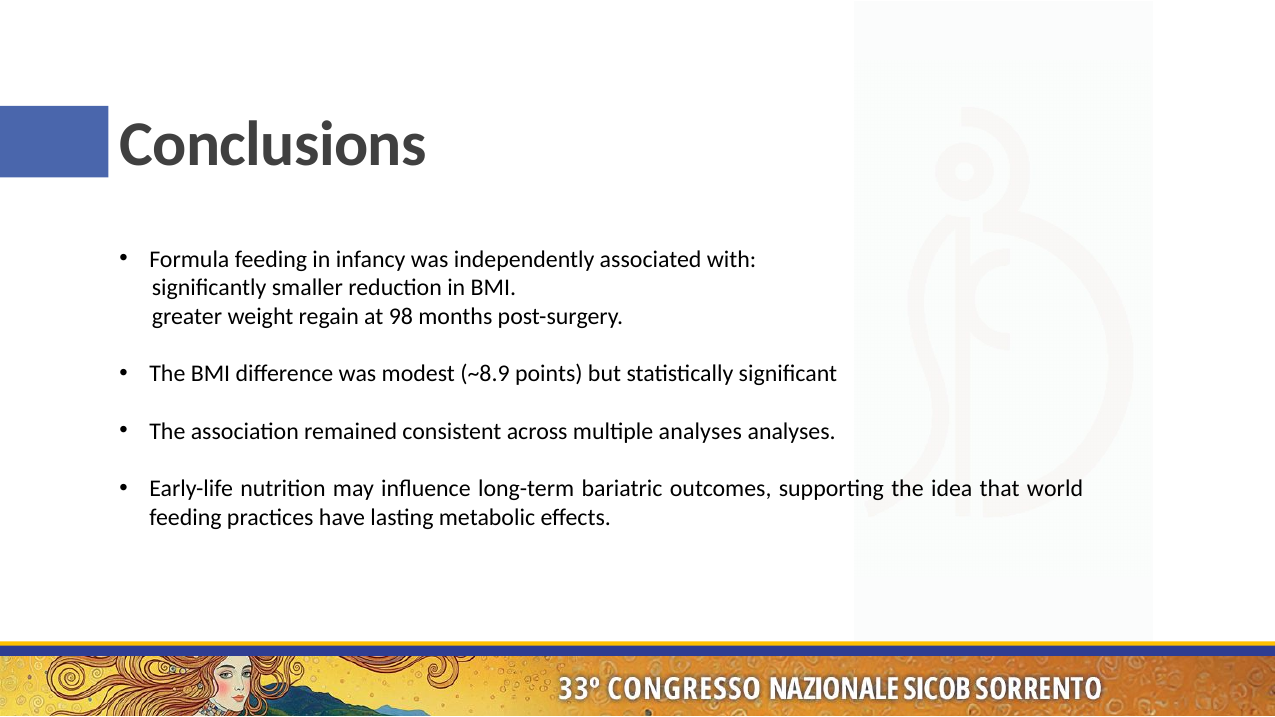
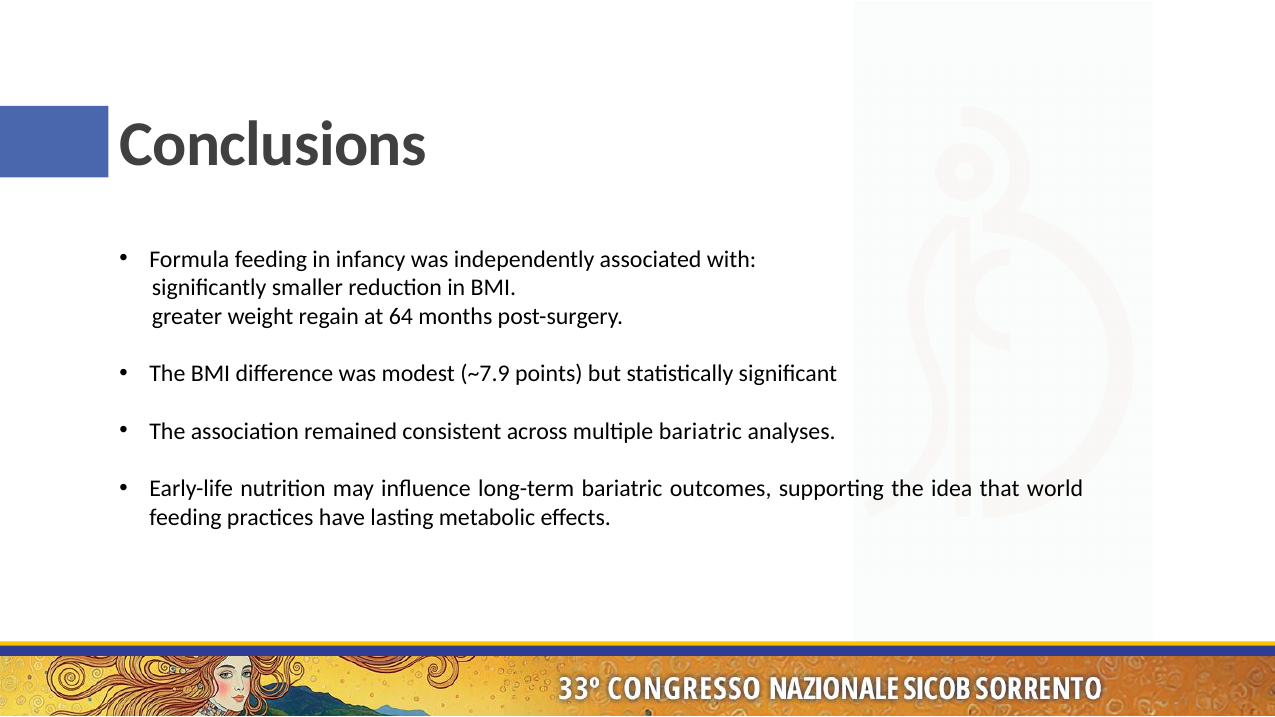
98: 98 -> 64 (401, 317)
~8.9: ~8.9 -> ~7.9 (485, 374)
multiple analyses: analyses -> bariatric (700, 431)
